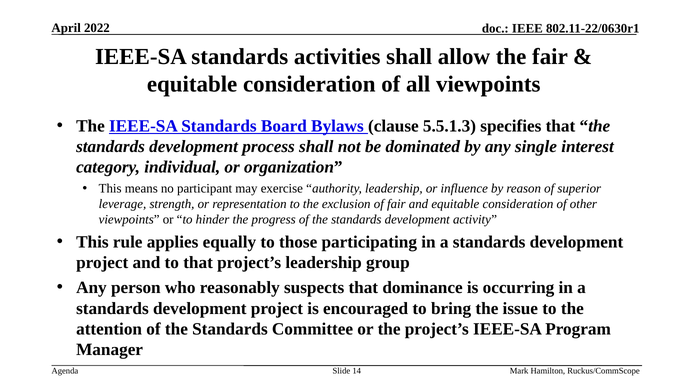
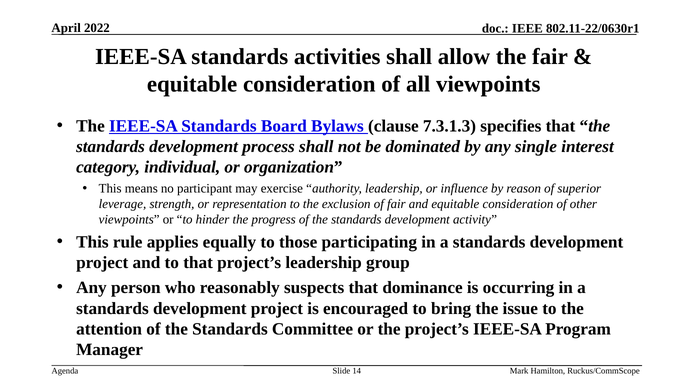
5.5.1.3: 5.5.1.3 -> 7.3.1.3 (449, 126)
